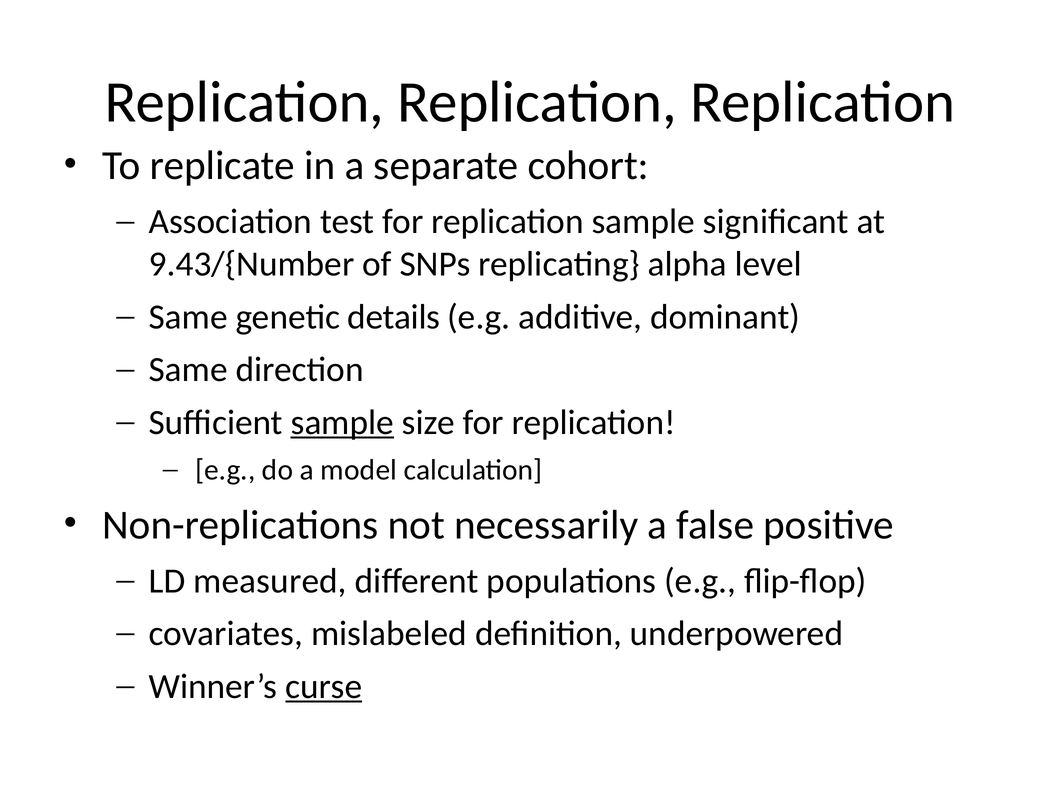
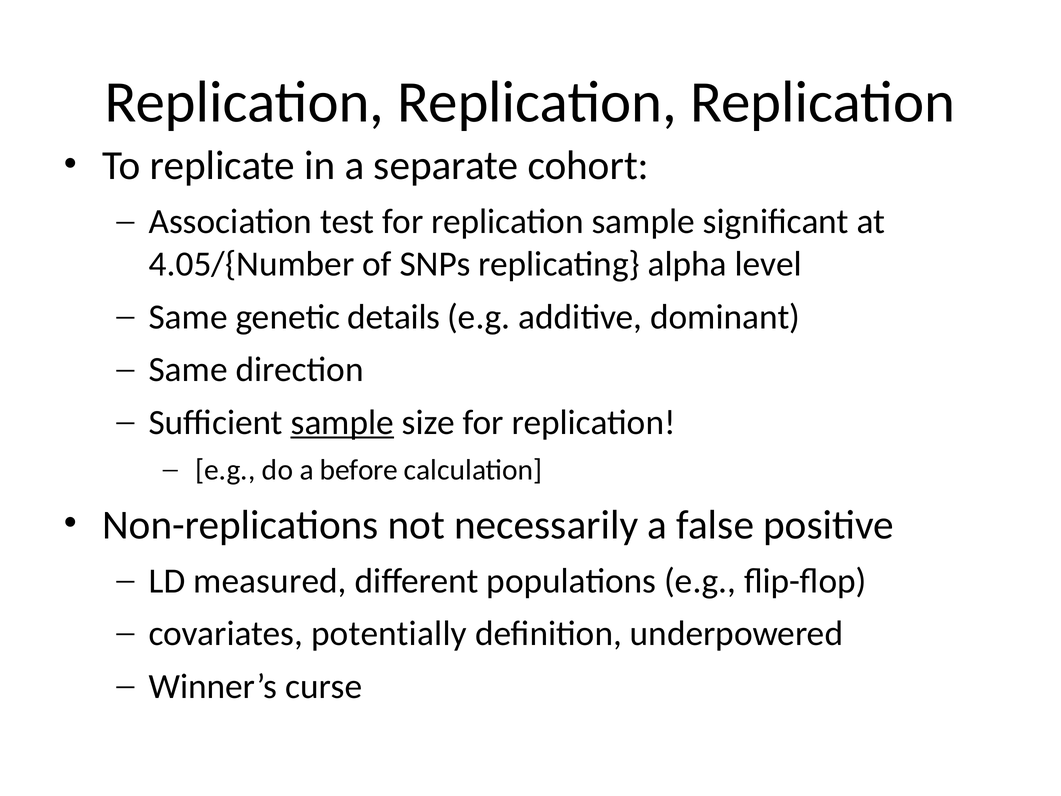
9.43/{Number: 9.43/{Number -> 4.05/{Number (252, 264)
model: model -> before (359, 470)
mislabeled: mislabeled -> potentially (389, 633)
curse underline: present -> none (324, 686)
